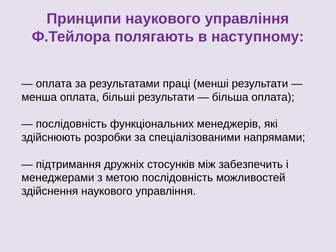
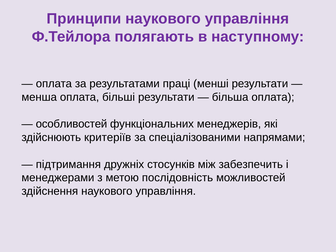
послідовність: послідовність -> особливостей (71, 124)
розробки: розробки -> критеріїв (108, 137)
